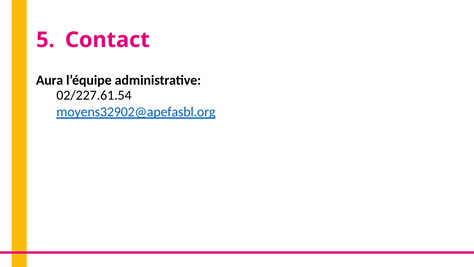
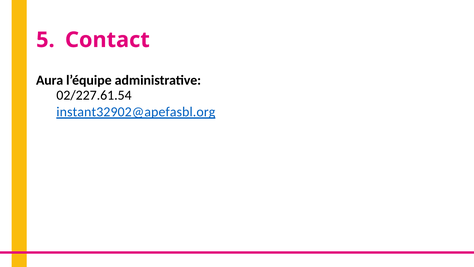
moyens32902@apefasbl.org: moyens32902@apefasbl.org -> instant32902@apefasbl.org (136, 112)
